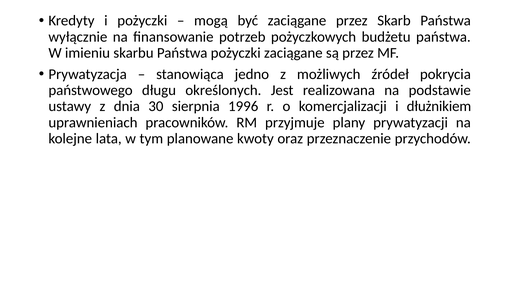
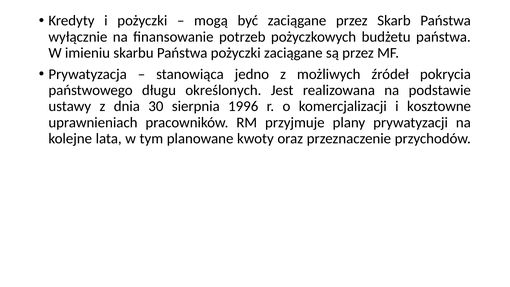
dłużnikiem: dłużnikiem -> kosztowne (439, 106)
